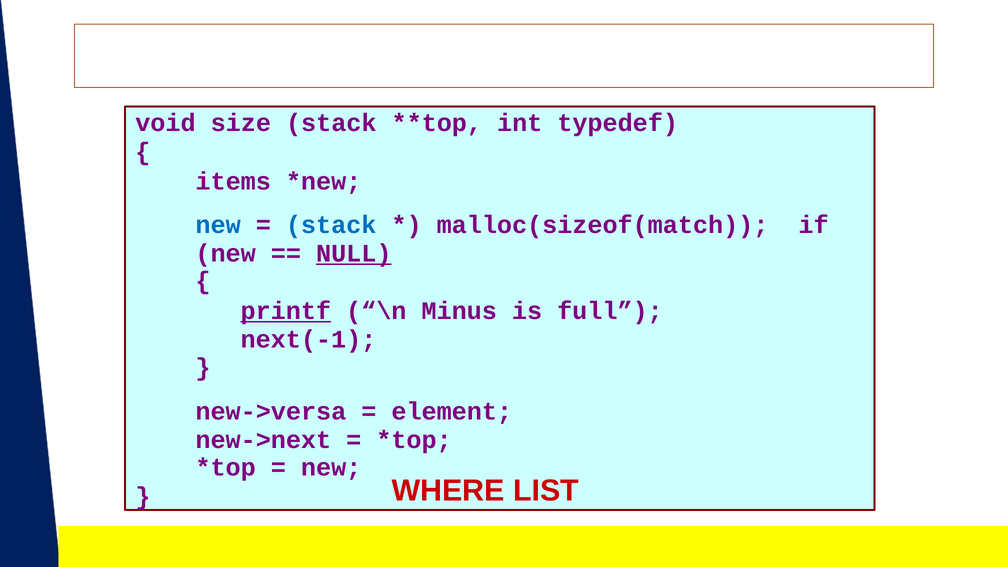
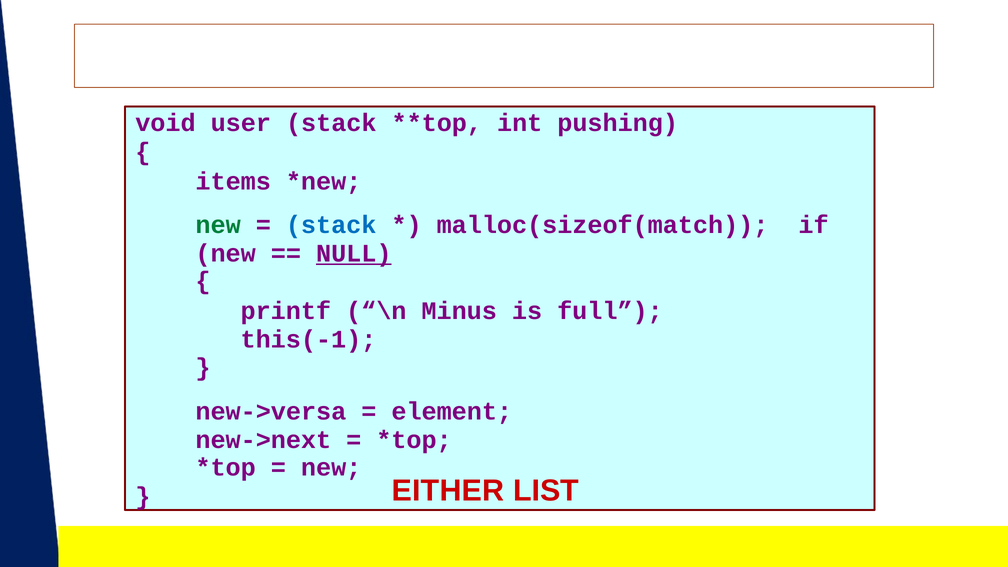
size: size -> user (241, 123)
typedef: typedef -> pushing (618, 123)
new colour: blue -> green (218, 225)
printf underline: present -> none (286, 311)
next(-1: next(-1 -> this(-1 (308, 340)
WHERE: WHERE -> EITHER (448, 490)
